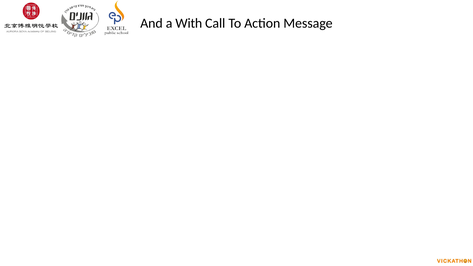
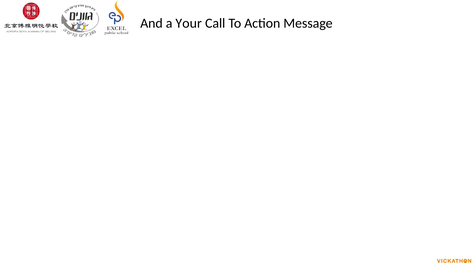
With: With -> Your (189, 23)
